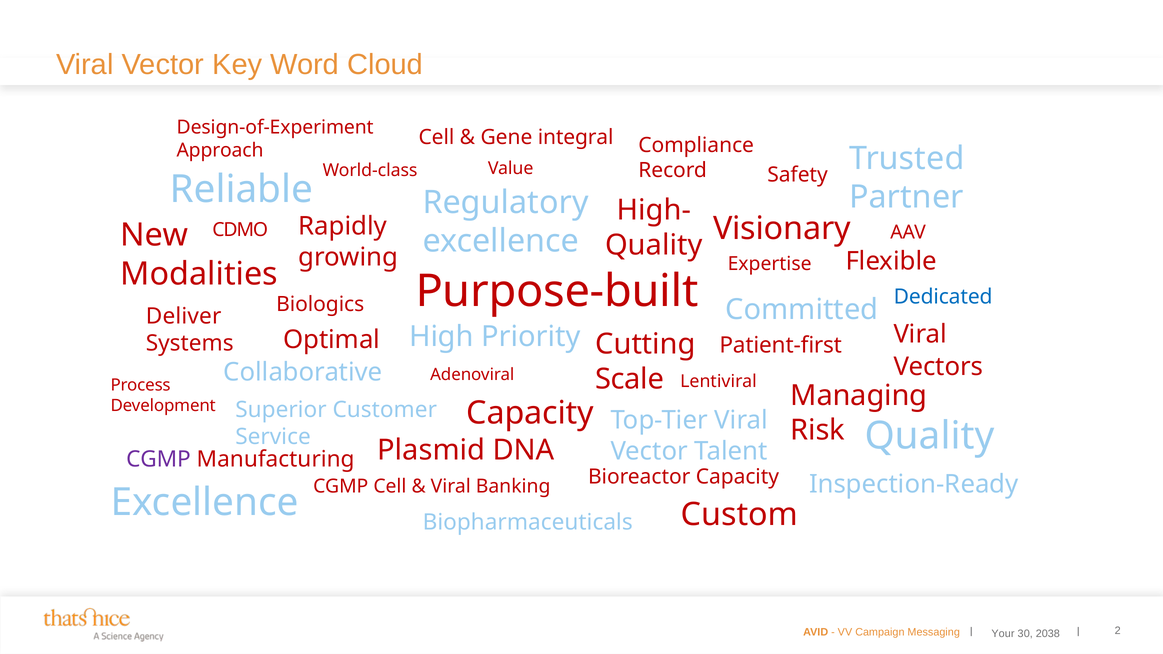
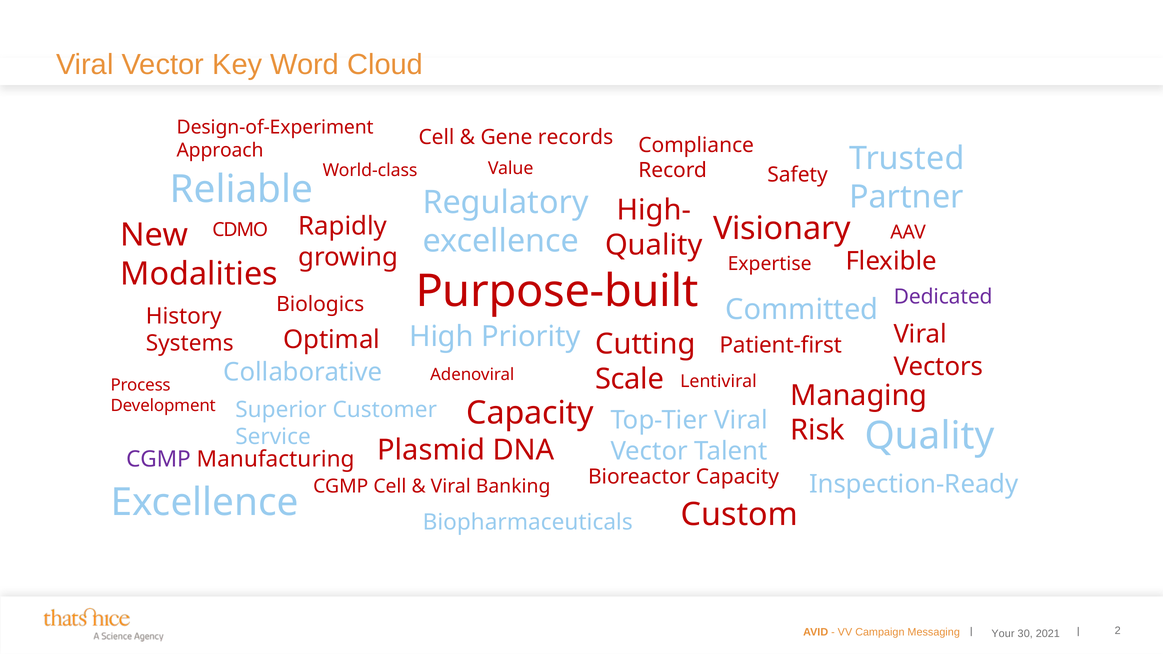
integral: integral -> records (576, 137)
Dedicated colour: blue -> purple (943, 297)
Deliver: Deliver -> History (184, 316)
2038: 2038 -> 2021 (1048, 634)
